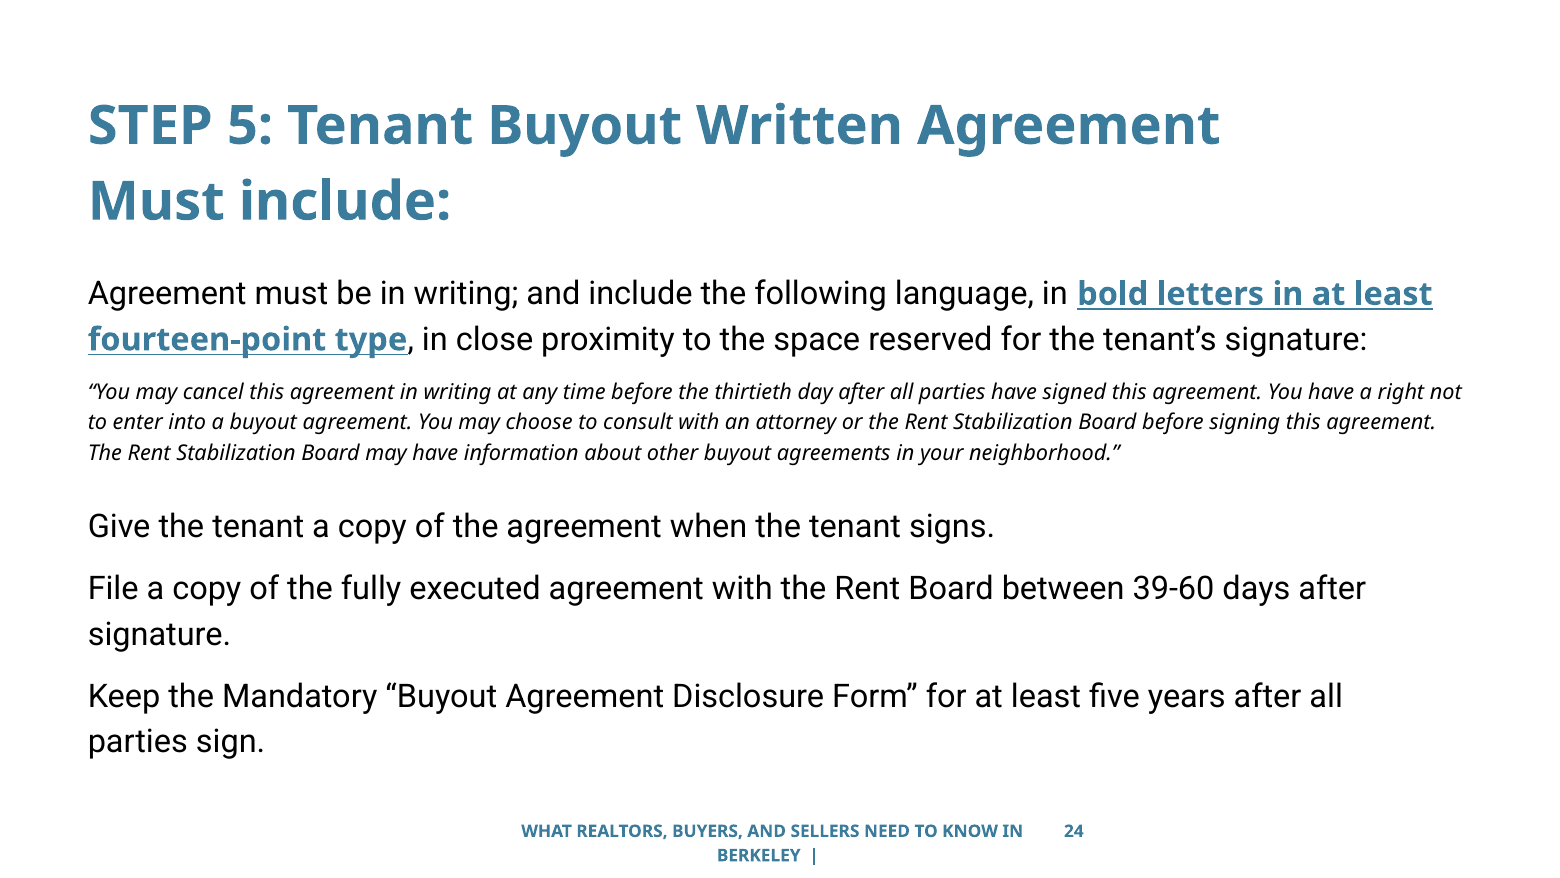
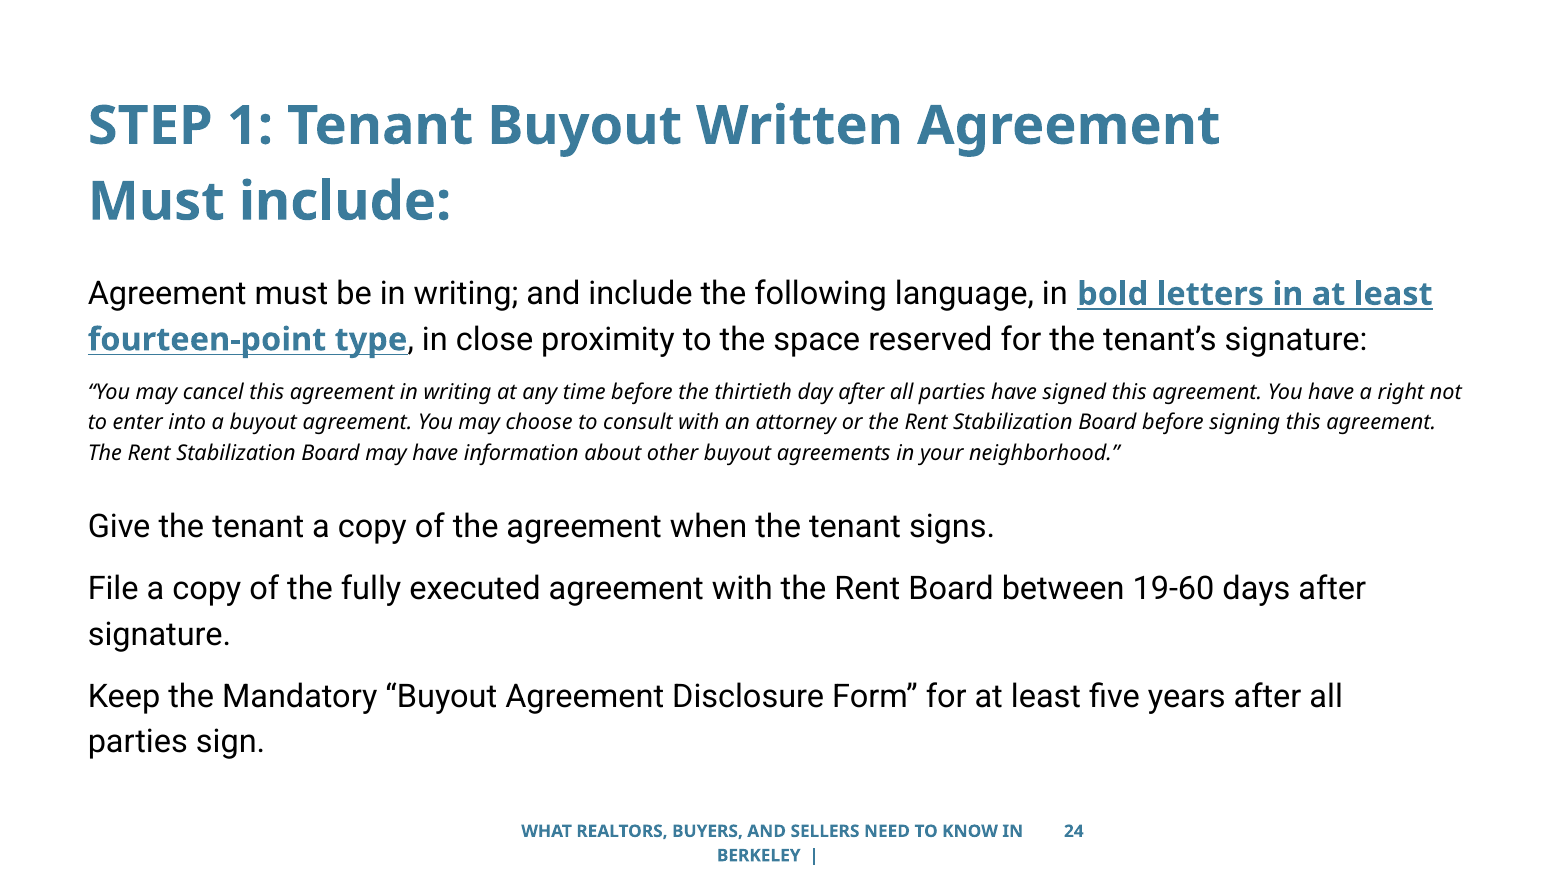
5: 5 -> 1 (250, 126)
39-60: 39-60 -> 19-60 (1174, 589)
